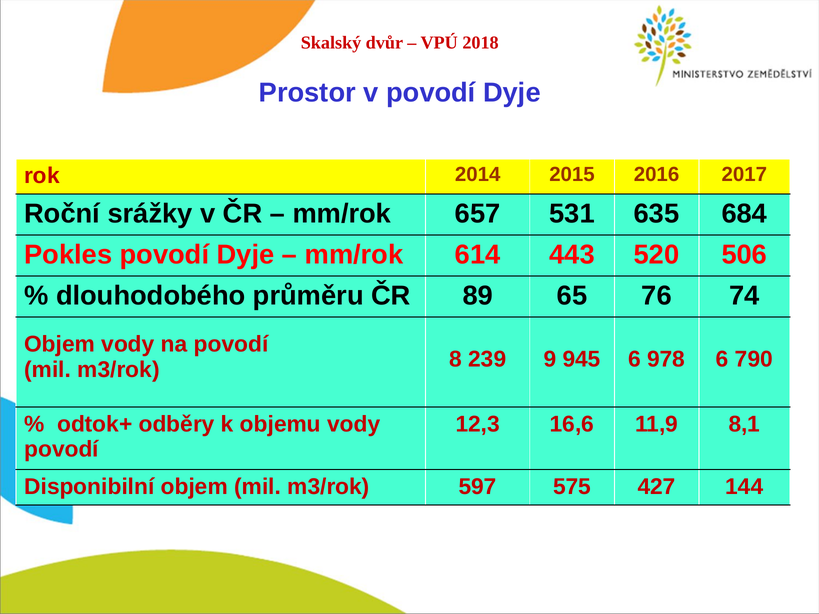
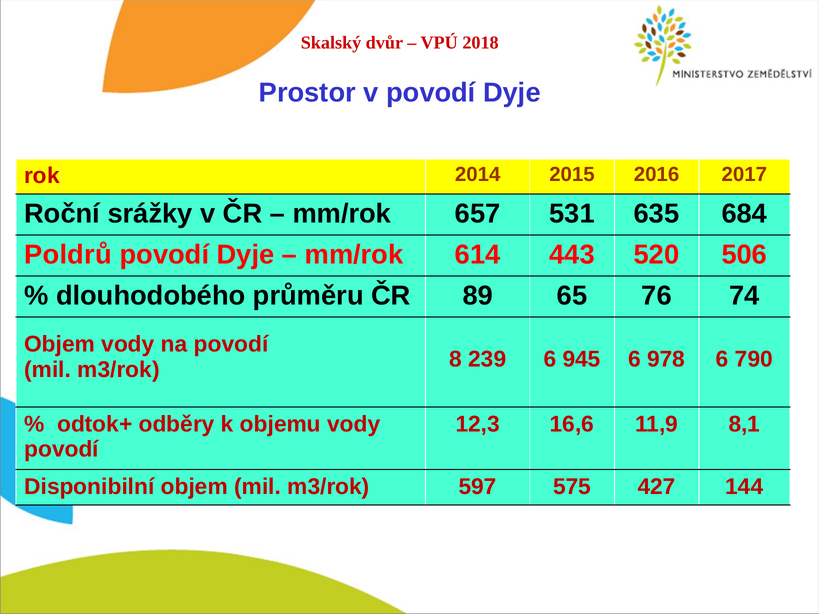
Pokles: Pokles -> Poldrů (68, 255)
239 9: 9 -> 6 (550, 360)
